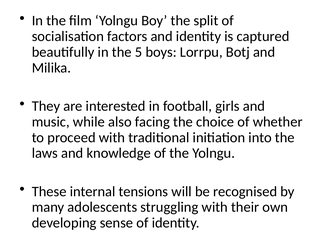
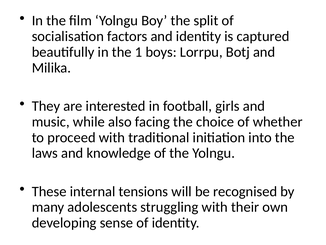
5: 5 -> 1 (139, 52)
